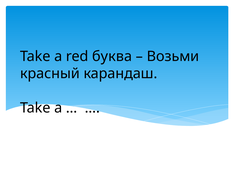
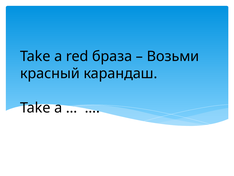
буква: буква -> браза (112, 56)
